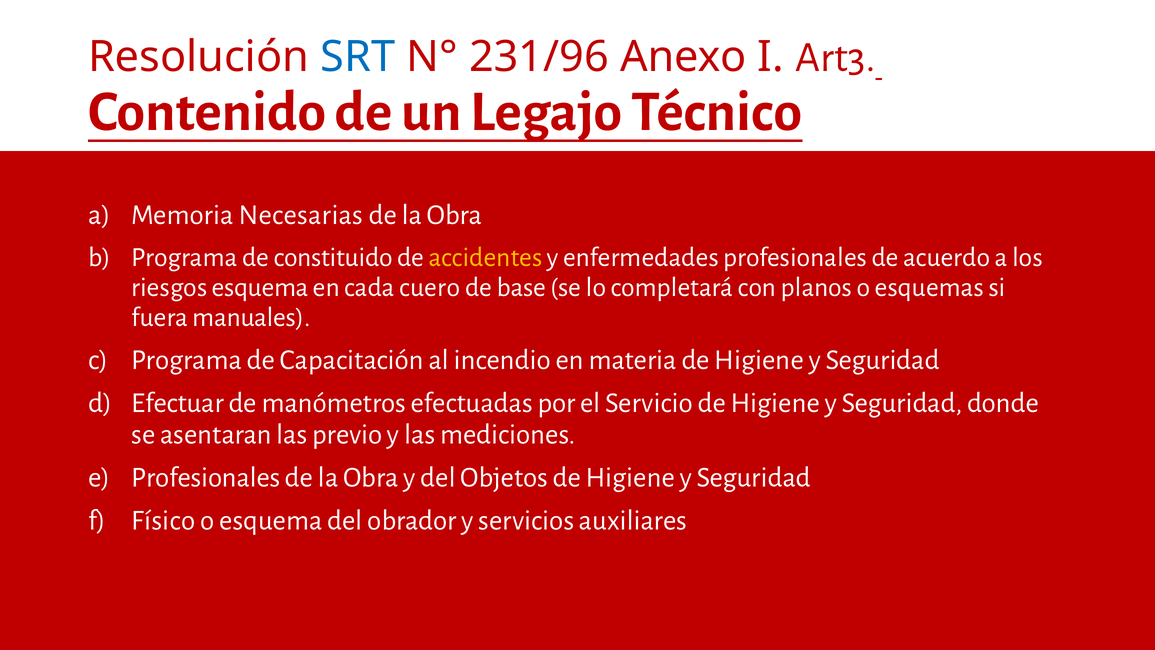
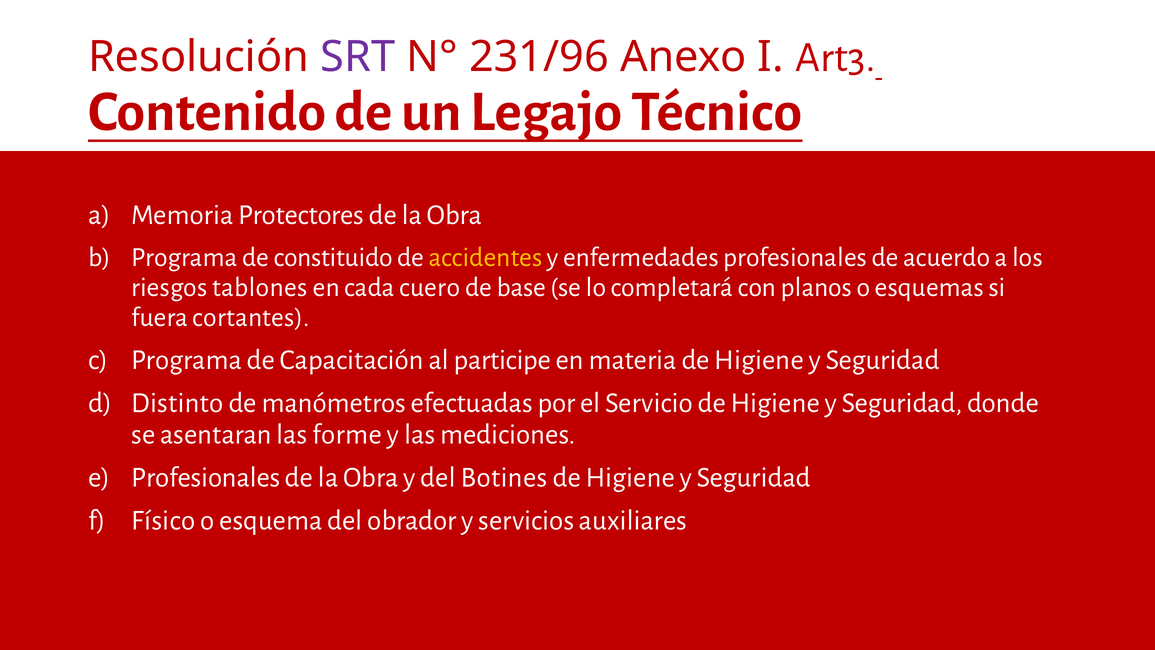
SRT colour: blue -> purple (358, 57)
Necesarias: Necesarias -> Protectores (301, 215)
riesgos esquema: esquema -> tablones (260, 287)
manuales: manuales -> cortantes (251, 317)
incendio: incendio -> participe (502, 359)
Efectuar: Efectuar -> Distinto (177, 403)
previo: previo -> forme (347, 434)
Objetos: Objetos -> Botines (504, 477)
